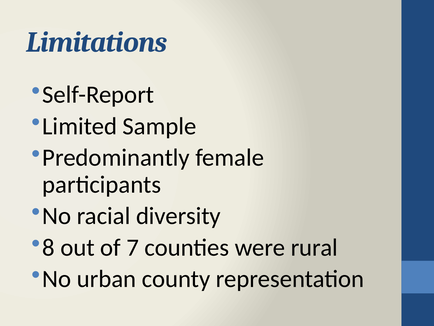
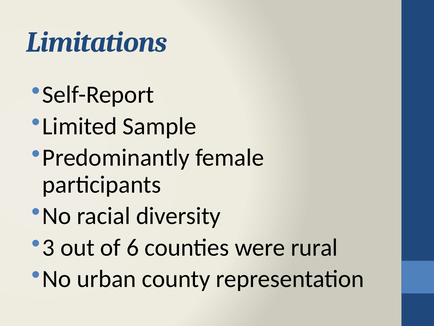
8: 8 -> 3 (49, 247)
7: 7 -> 6 (133, 247)
